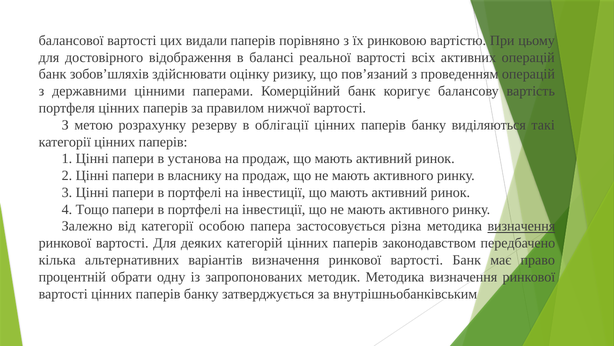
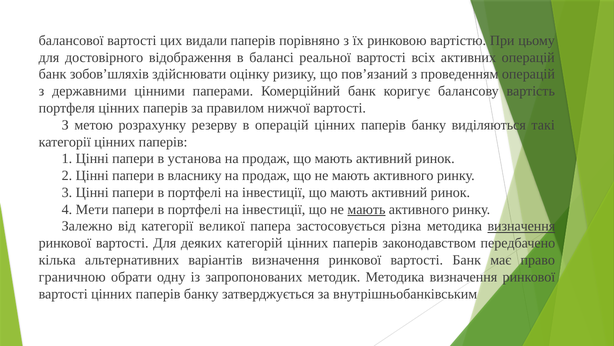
в облігації: облігації -> операцій (282, 125)
Тощо: Тощо -> Мети (92, 209)
мають underline: none -> present (366, 209)
особою: особою -> великої (222, 226)
процентній: процентній -> граничною (72, 276)
